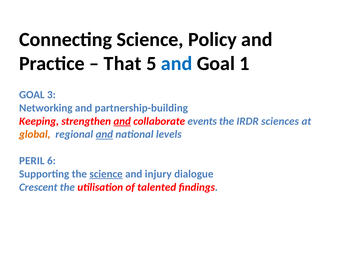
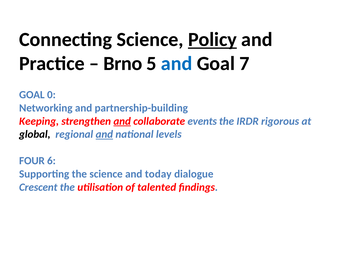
Policy underline: none -> present (212, 40)
That: That -> Brno (123, 64)
1: 1 -> 7 (245, 64)
3: 3 -> 0 (51, 95)
sciences: sciences -> rigorous (280, 121)
global colour: orange -> black (35, 134)
PERIL: PERIL -> FOUR (32, 161)
science underline: present -> none (106, 174)
injury: injury -> today (158, 174)
